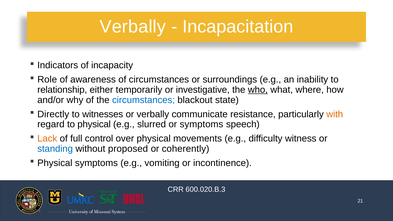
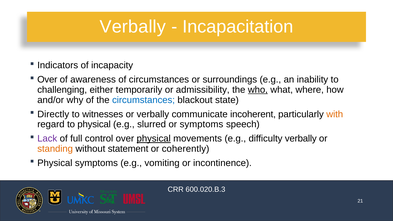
Role: Role -> Over (47, 80)
relationship: relationship -> challenging (62, 90)
investigative: investigative -> admissibility (203, 90)
resistance: resistance -> incoherent (253, 114)
Lack colour: orange -> purple (47, 139)
physical underline: none -> present (154, 139)
difficulty witness: witness -> verbally (301, 139)
standing colour: blue -> orange (55, 149)
proposed: proposed -> statement (128, 149)
